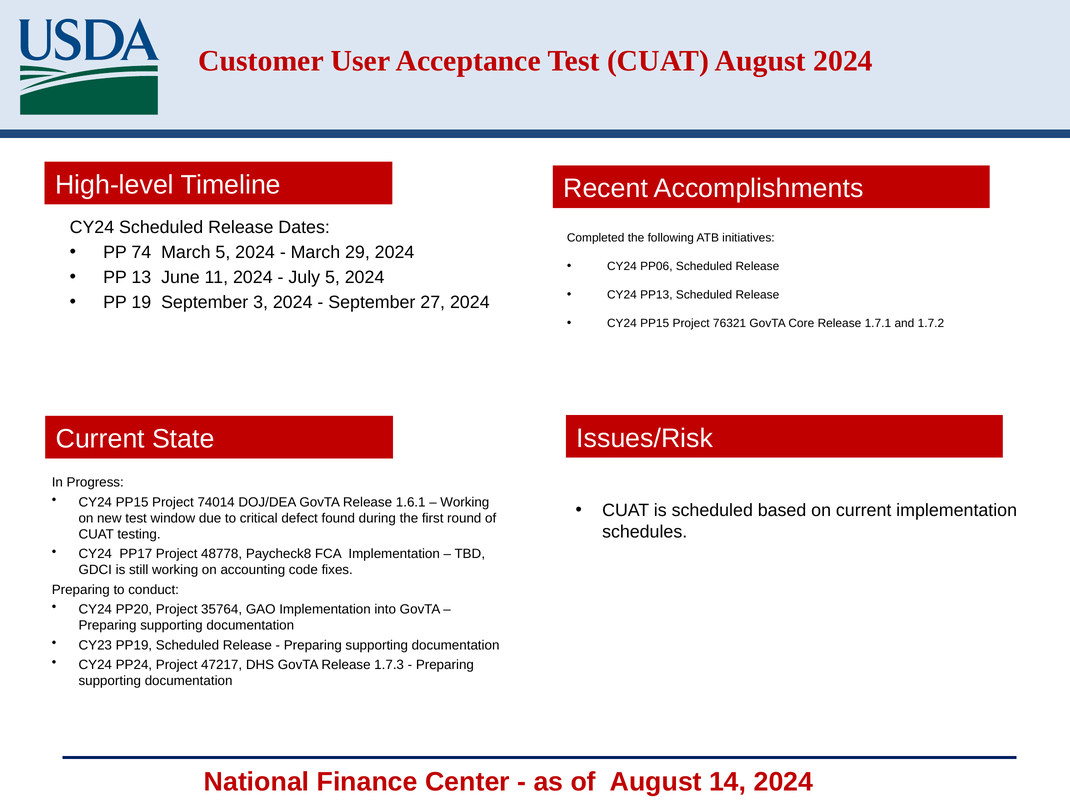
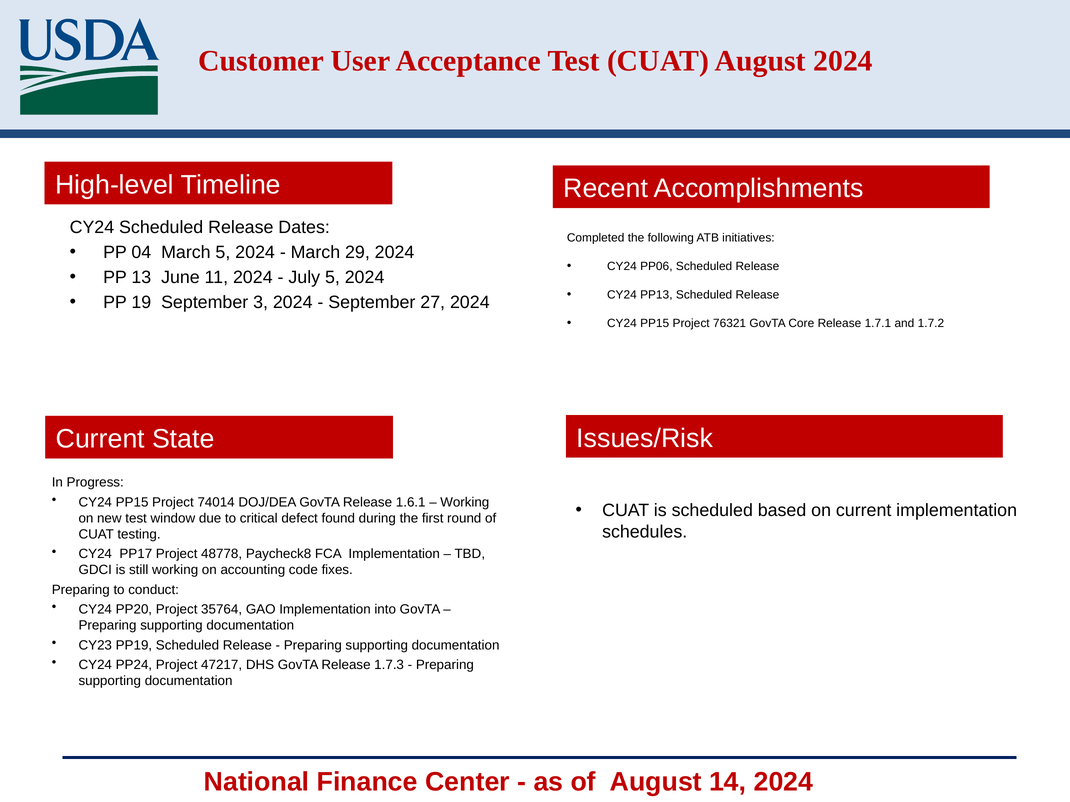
74: 74 -> 04 (141, 252)
